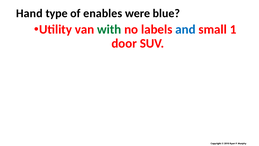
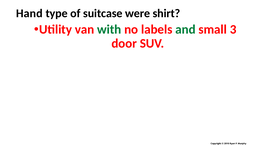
enables: enables -> suitcase (103, 13)
blue: blue -> shirt (166, 13)
and colour: blue -> green (185, 29)
1: 1 -> 3 (233, 29)
